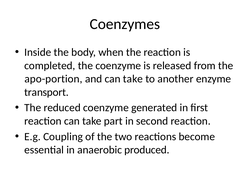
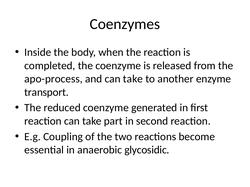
apo-portion: apo-portion -> apo-process (53, 79)
produced: produced -> glycosidic (147, 150)
